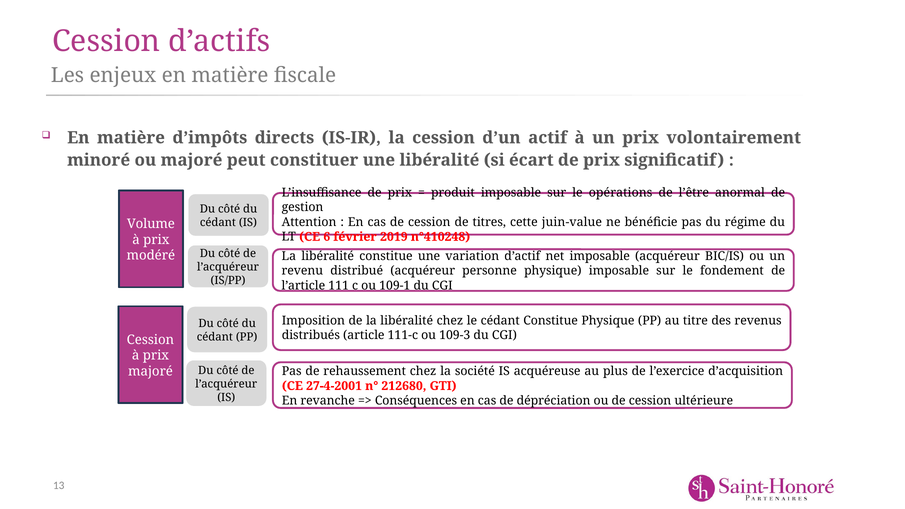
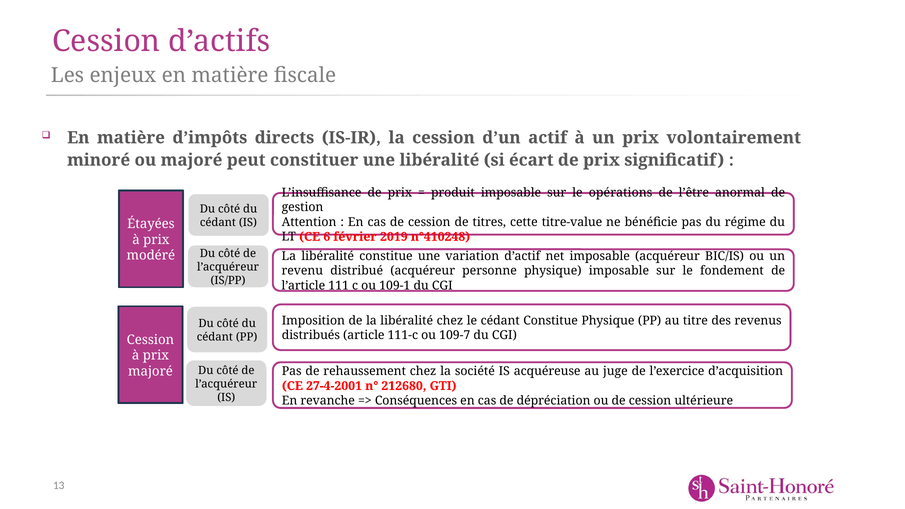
juin-value: juin-value -> titre-value (572, 222)
Volume: Volume -> Étayées (151, 224)
109-3: 109-3 -> 109-7 (455, 335)
plus: plus -> juge (615, 371)
